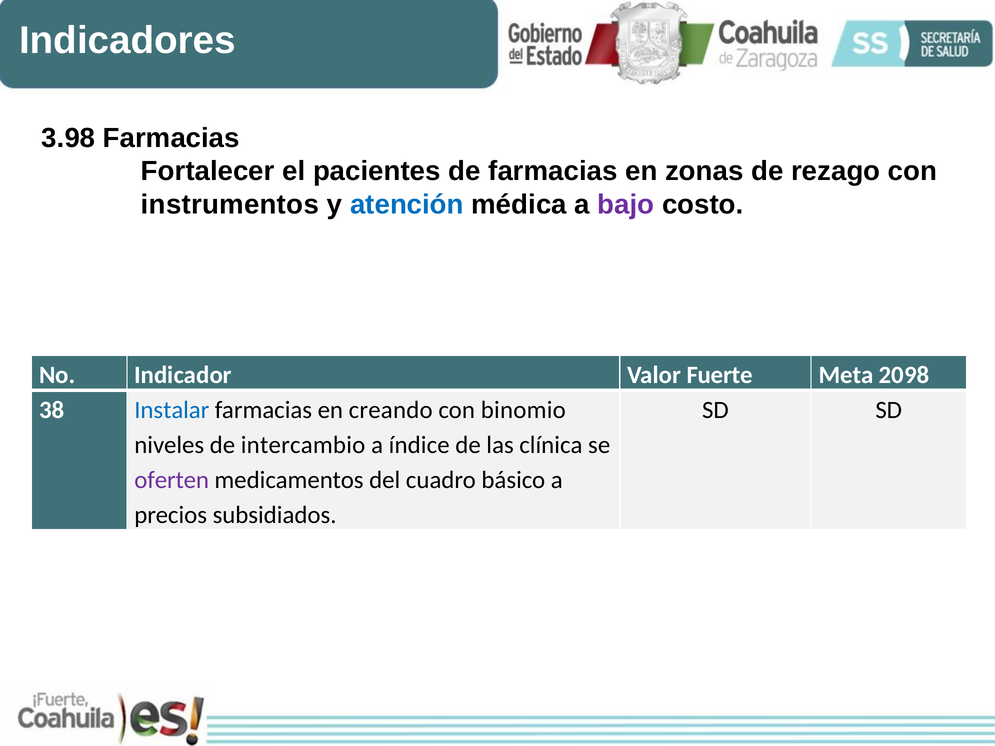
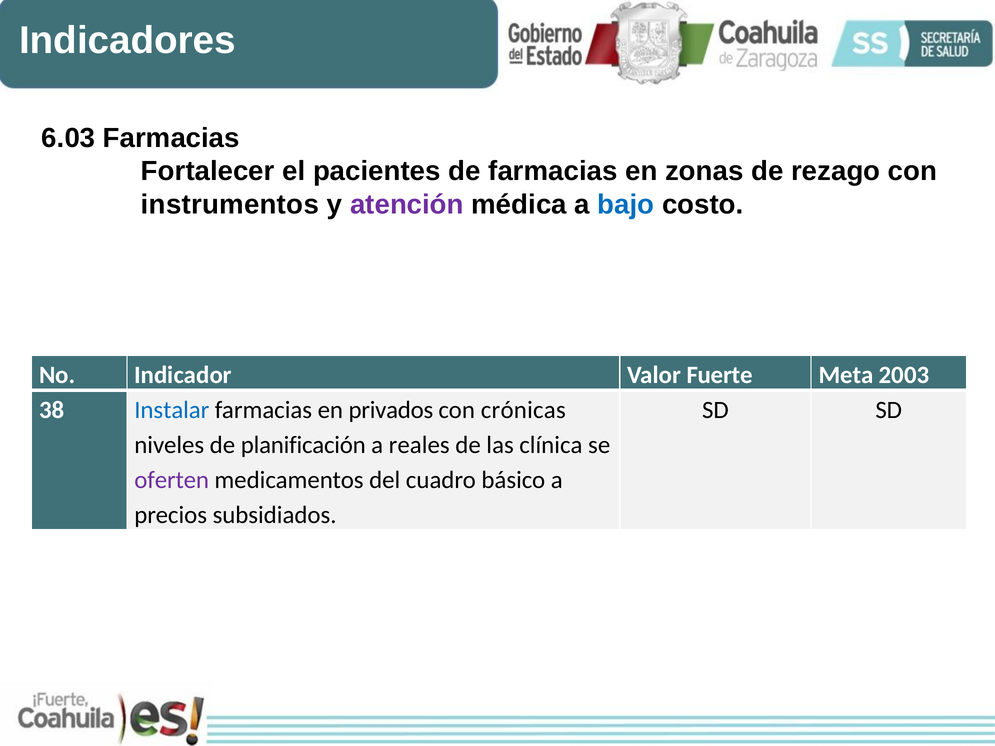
3.98: 3.98 -> 6.03 (68, 138)
atención colour: blue -> purple (407, 204)
bajo colour: purple -> blue (626, 204)
2098: 2098 -> 2003 (904, 375)
creando: creando -> privados (391, 410)
binomio: binomio -> crónicas (523, 410)
intercambio: intercambio -> planificación (303, 445)
índice: índice -> reales (419, 445)
